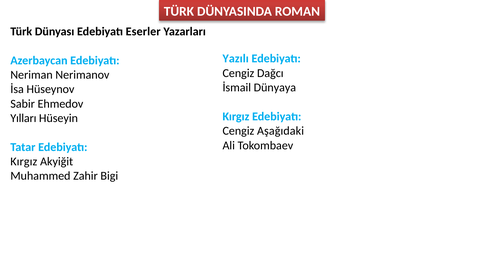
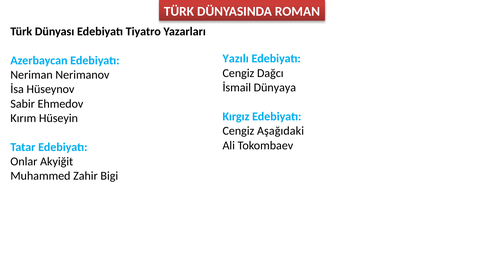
Eserler: Eserler -> Tiyatro (143, 31)
Yılları: Yılları -> Kırım (23, 118)
Kırgız: Kırgız -> Onlar (24, 161)
